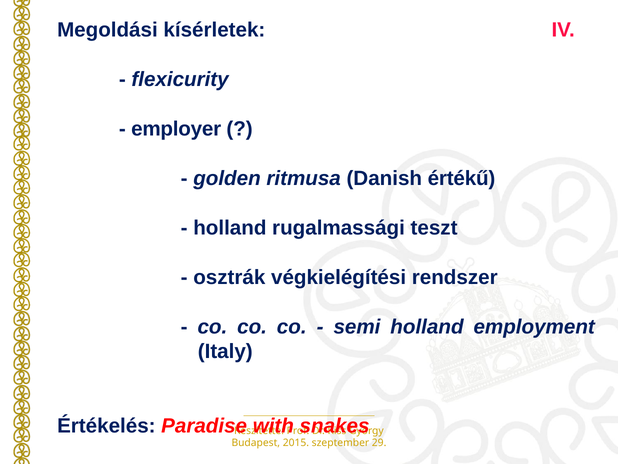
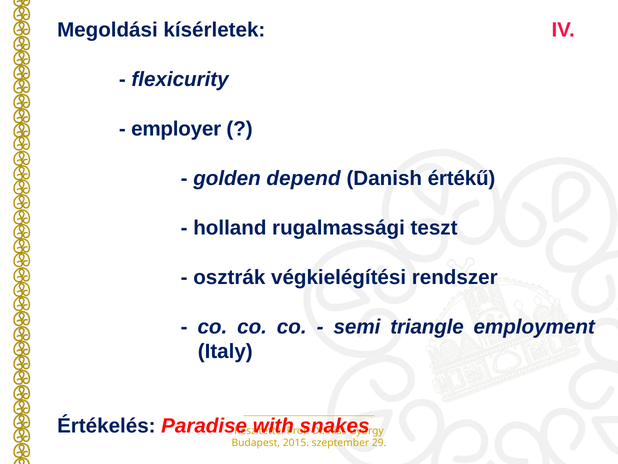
ritmusa: ritmusa -> depend (304, 178)
semi holland: holland -> triangle (427, 327)
